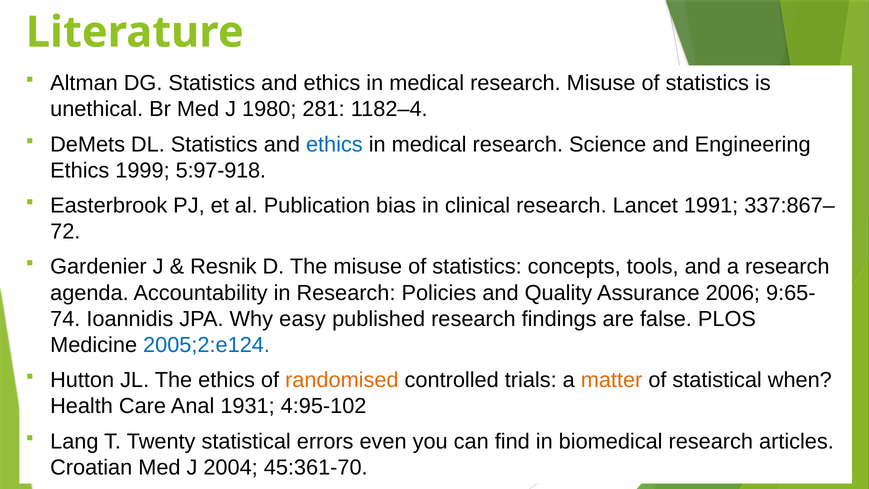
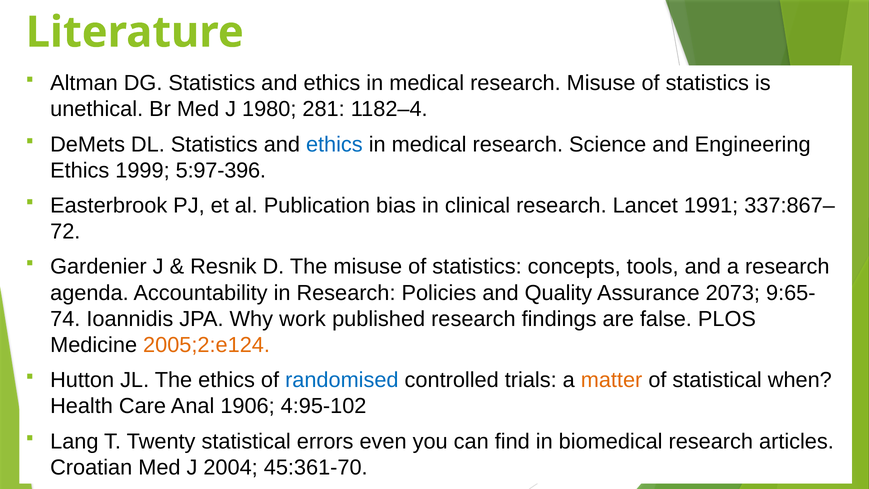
5:97-918: 5:97-918 -> 5:97-396 (221, 170)
2006: 2006 -> 2073 (733, 293)
easy: easy -> work (302, 319)
2005;2:e124 colour: blue -> orange (207, 345)
randomised colour: orange -> blue (342, 380)
1931: 1931 -> 1906 (248, 406)
